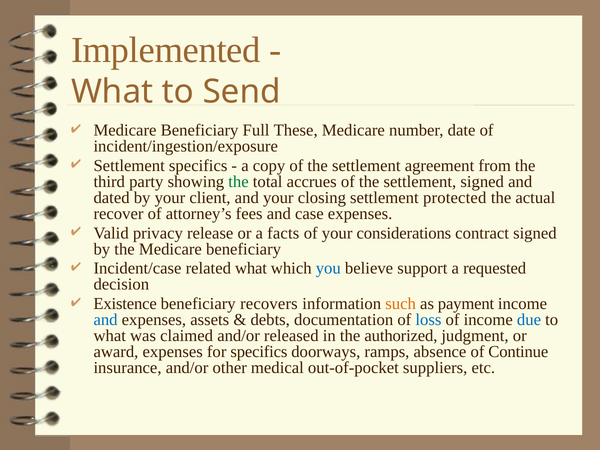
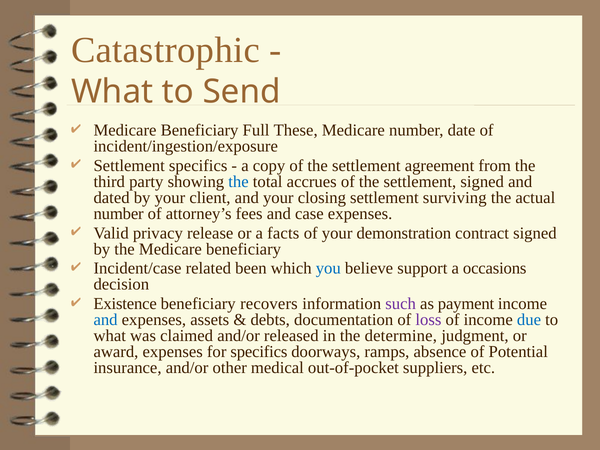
Implemented: Implemented -> Catastrophic (165, 50)
the colour: green -> blue (239, 182)
protected: protected -> surviving (455, 198)
recover: recover -> number (119, 214)
considerations: considerations -> demonstration (404, 233)
related what: what -> been (251, 268)
requested: requested -> occasions (495, 268)
such colour: orange -> purple (401, 304)
loss colour: blue -> purple (428, 320)
authorized: authorized -> determine (401, 336)
Continue: Continue -> Potential (518, 352)
